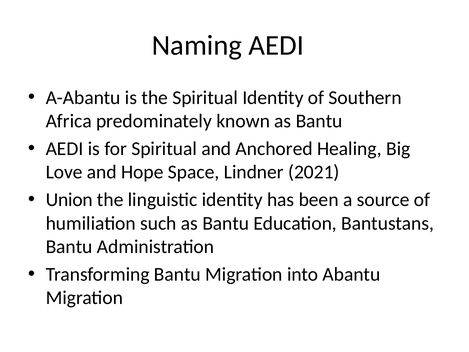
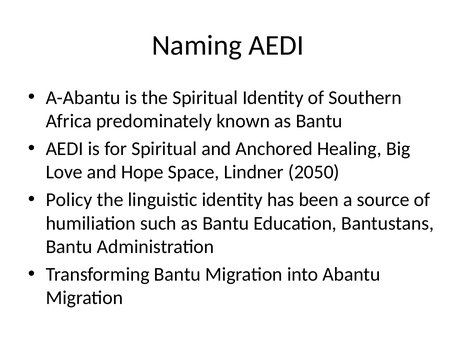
2021: 2021 -> 2050 (314, 172)
Union: Union -> Policy (69, 200)
